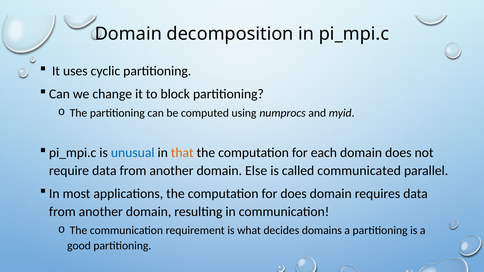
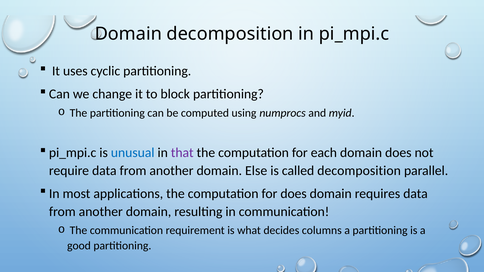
that colour: orange -> purple (182, 153)
called communicated: communicated -> decomposition (359, 171)
domains: domains -> columns (322, 231)
